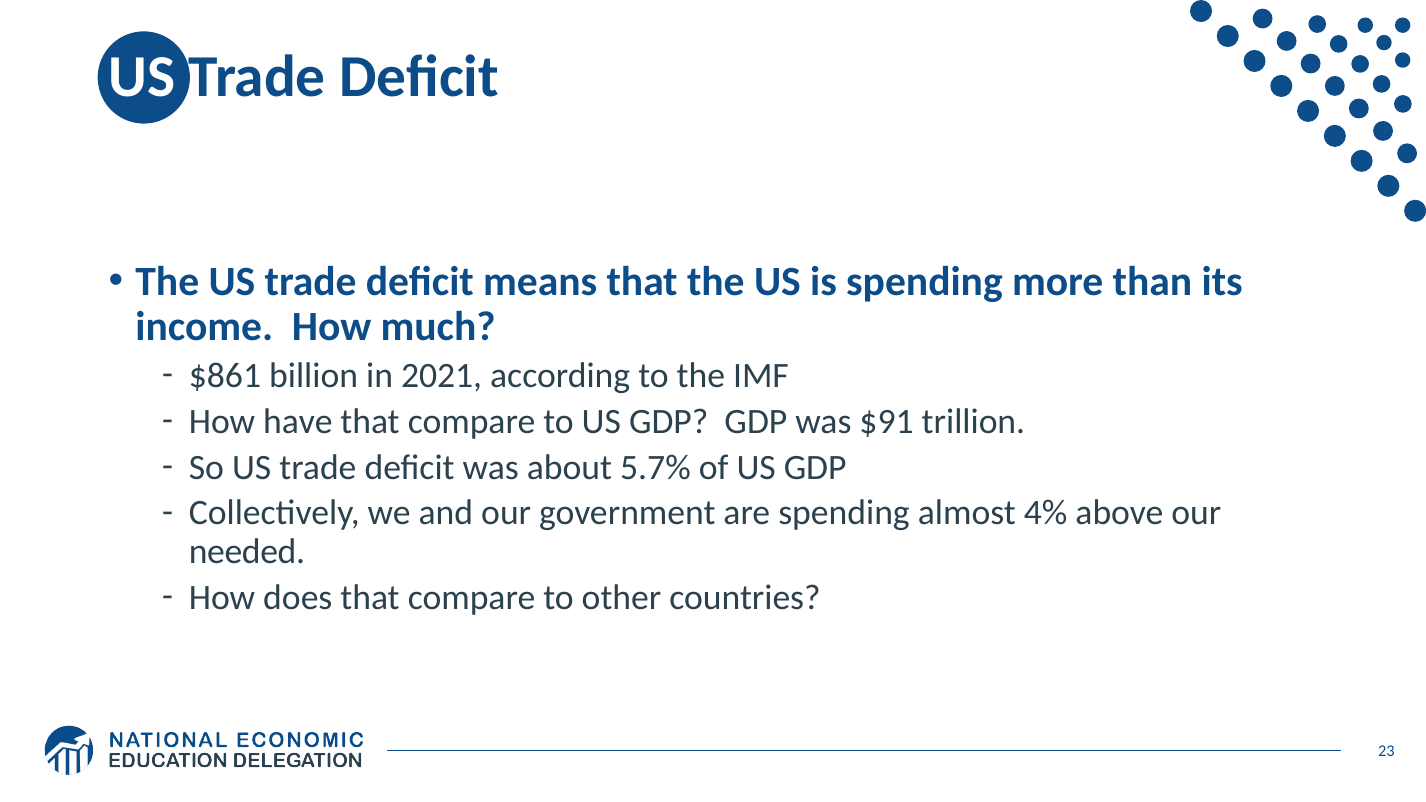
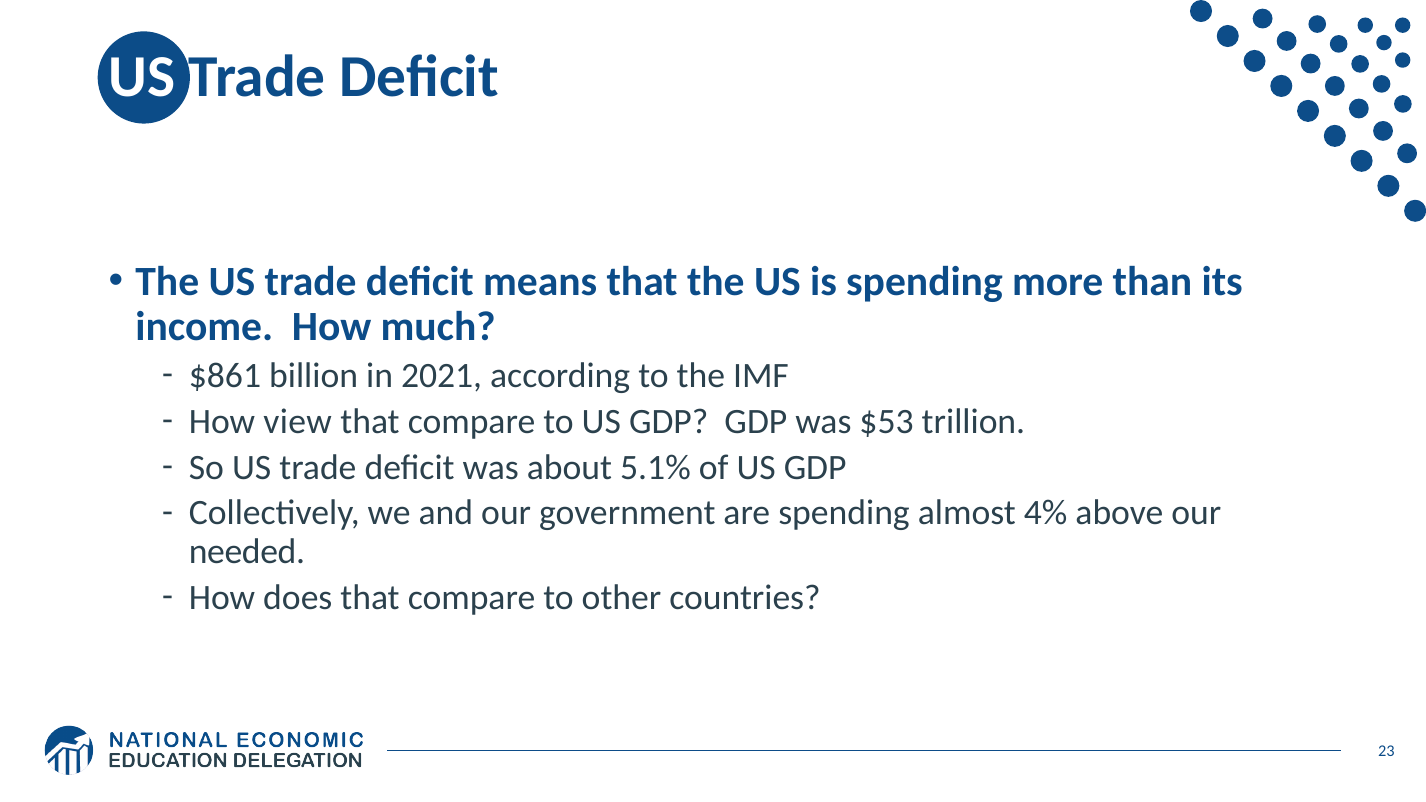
have: have -> view (298, 421)
$91: $91 -> $53 (887, 421)
5.7%: 5.7% -> 5.1% (655, 467)
